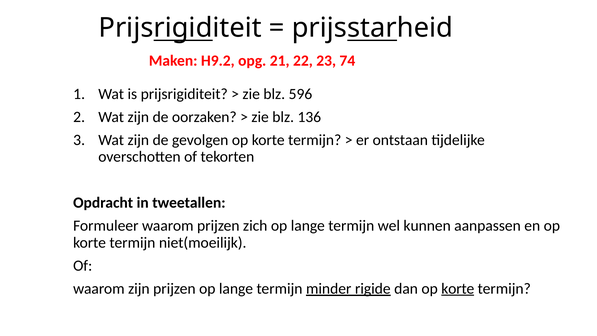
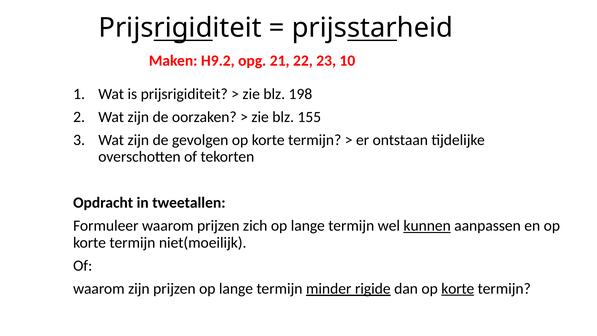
74: 74 -> 10 (347, 61)
596: 596 -> 198 (300, 94)
136: 136 -> 155 (309, 117)
kunnen underline: none -> present (427, 226)
